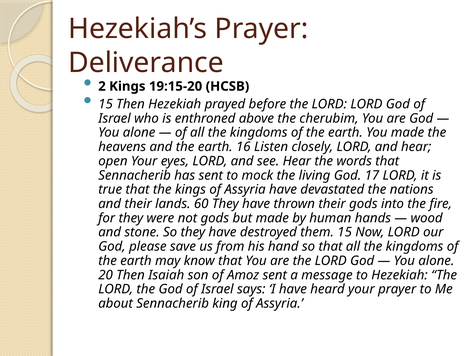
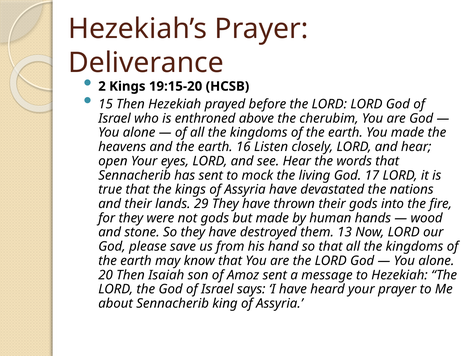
60: 60 -> 29 (201, 204)
them 15: 15 -> 13 (345, 232)
